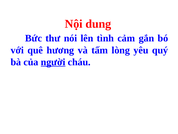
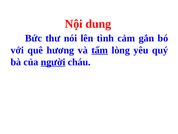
tấm underline: none -> present (100, 50)
